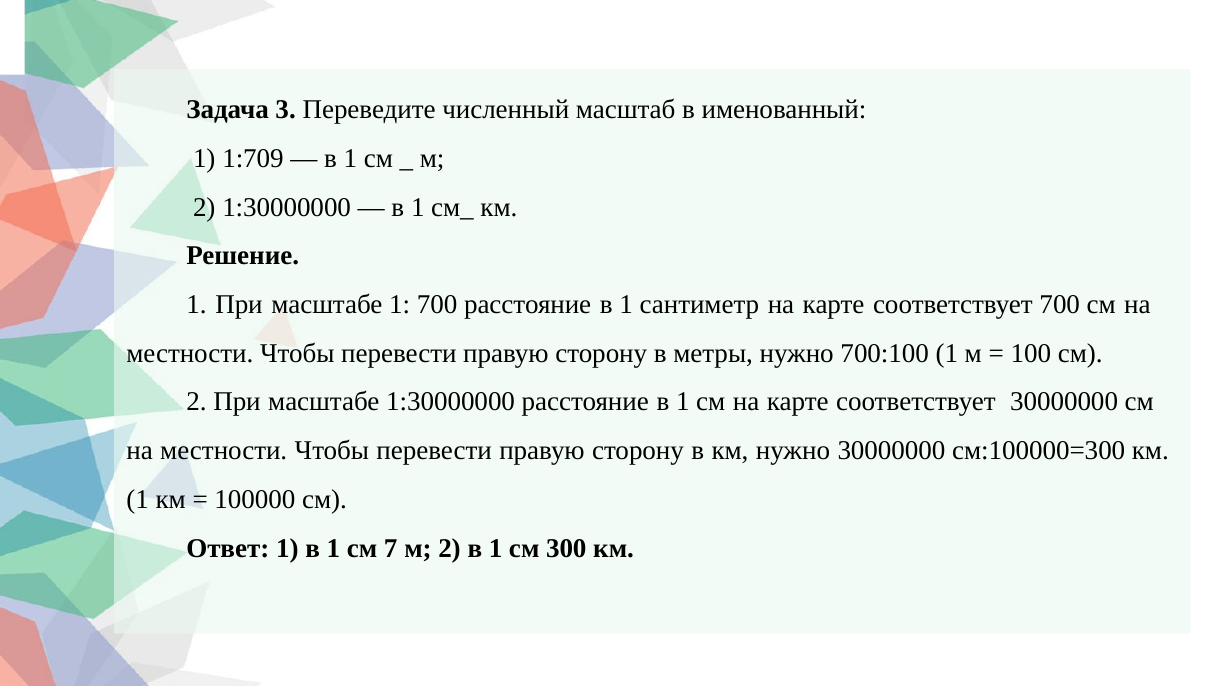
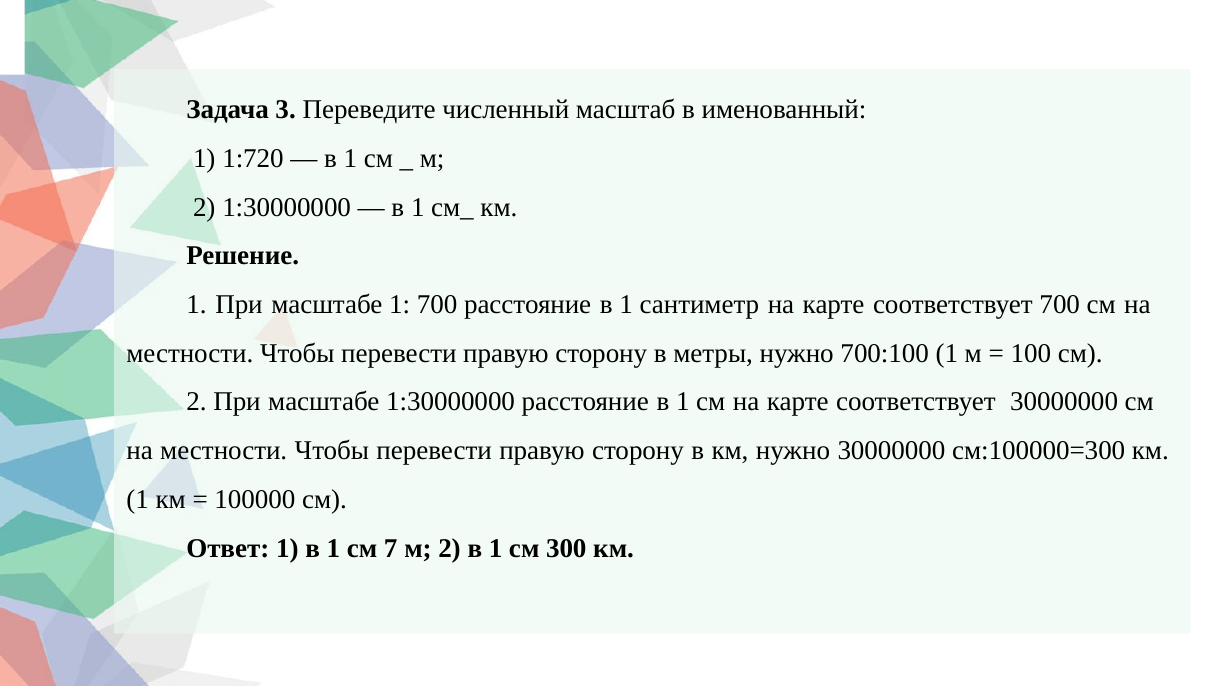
1:709: 1:709 -> 1:720 (253, 158)
